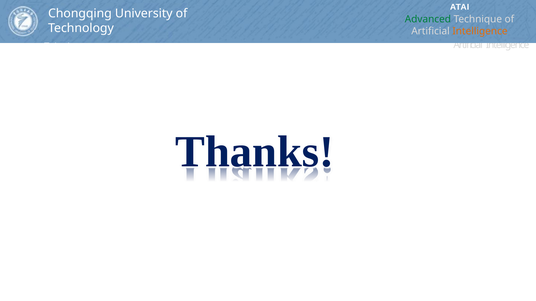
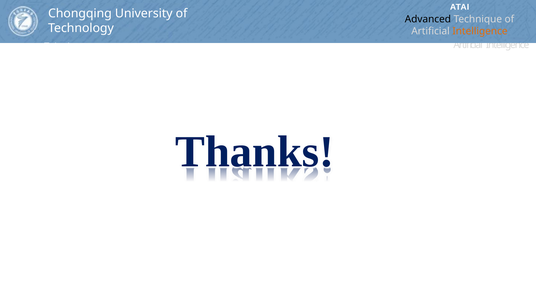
Advanced colour: green -> black (428, 19)
